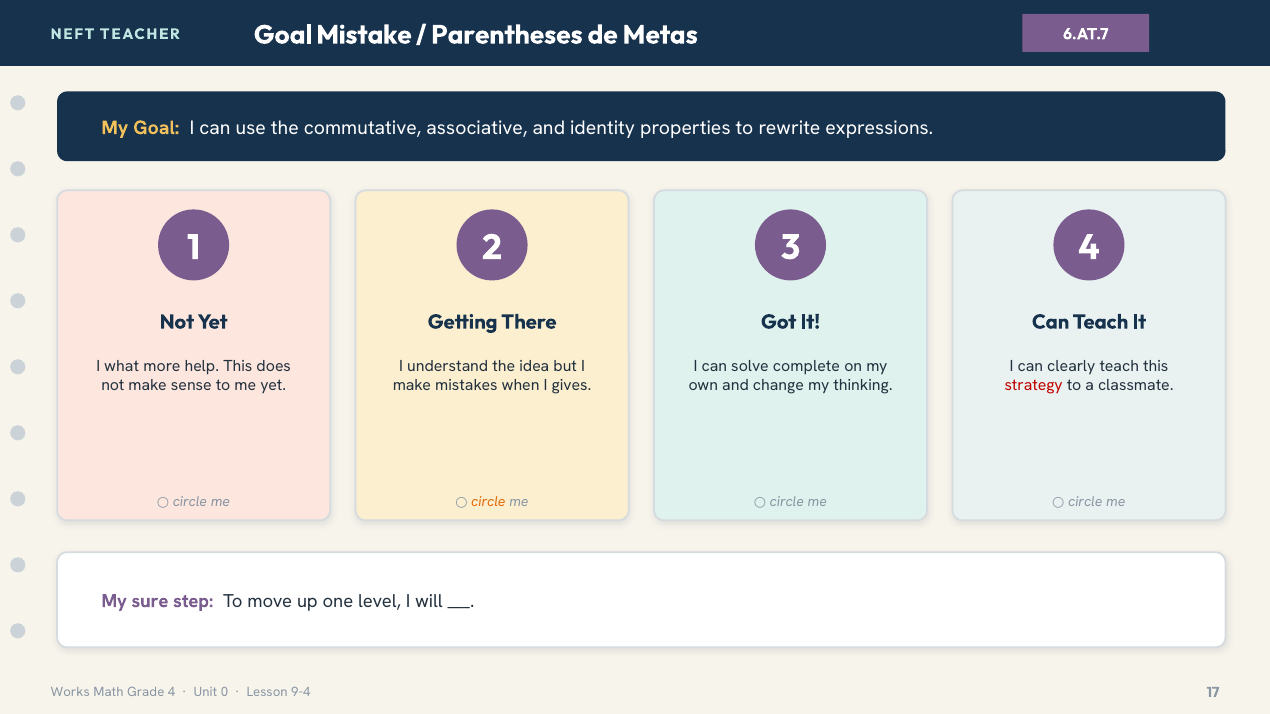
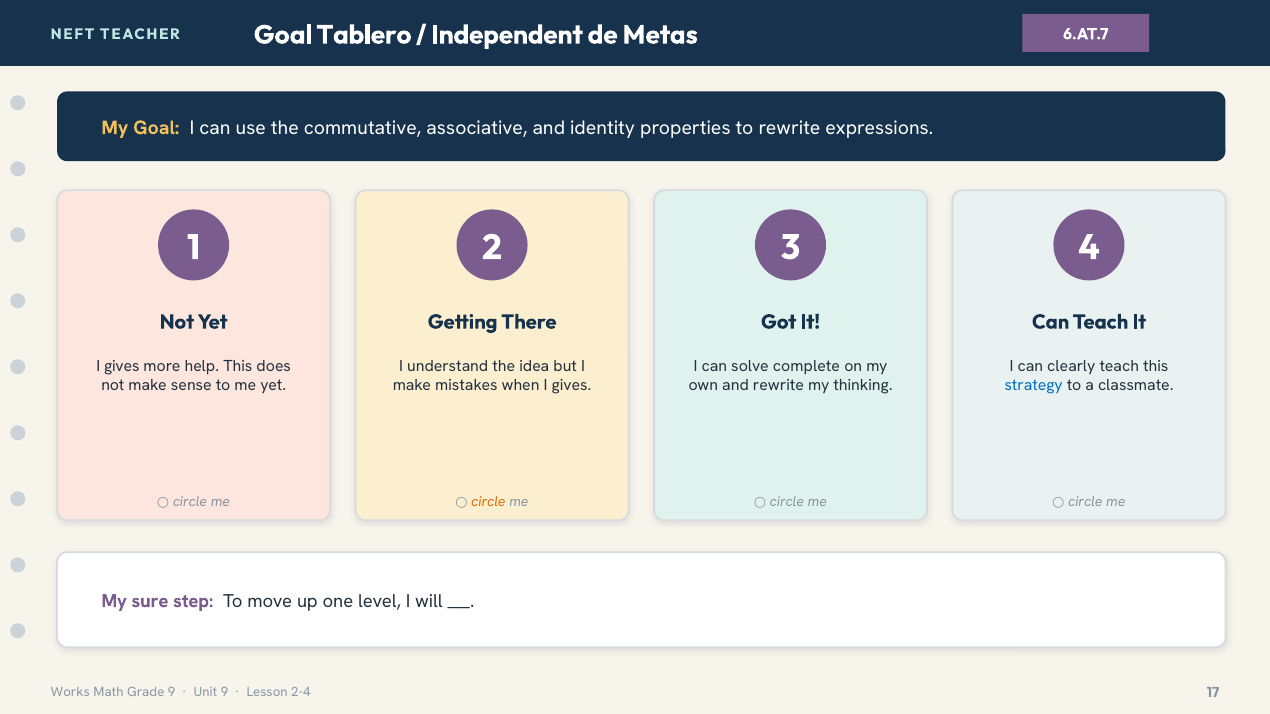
Mistake: Mistake -> Tablero (364, 35)
Parentheses: Parentheses -> Independent (507, 35)
what: what -> gives (122, 366)
and change: change -> rewrite (778, 385)
strategy colour: red -> blue (1034, 385)
Grade 4: 4 -> 9 (172, 692)
Unit 0: 0 -> 9 (224, 692)
9-4: 9-4 -> 2-4 (301, 692)
